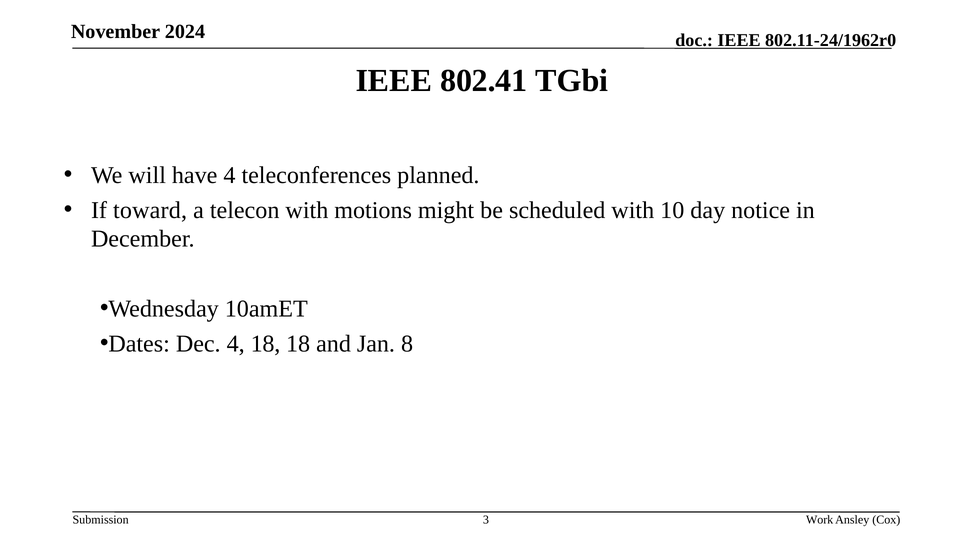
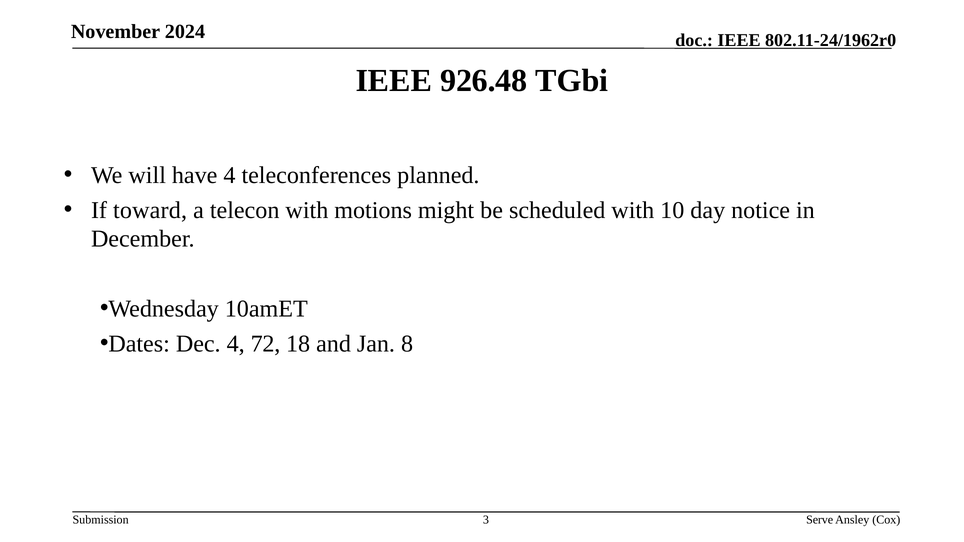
802.41: 802.41 -> 926.48 (484, 81)
4 18: 18 -> 72 (265, 344)
Work: Work -> Serve (820, 520)
